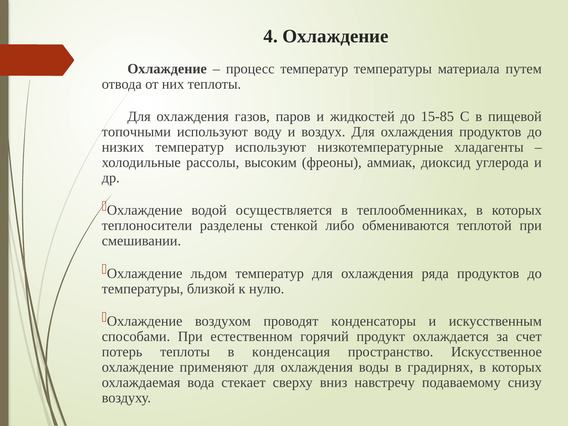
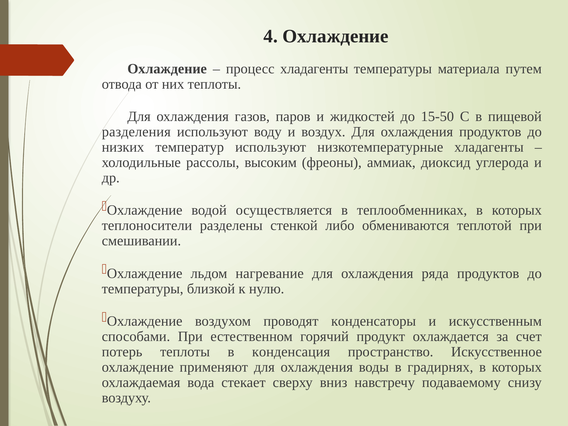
процесс температур: температур -> хладагенты (314, 69)
15-85: 15-85 -> 15-50 (437, 117)
топочными: топочными -> разделения (136, 132)
льдом температур: температур -> нагревание (270, 273)
